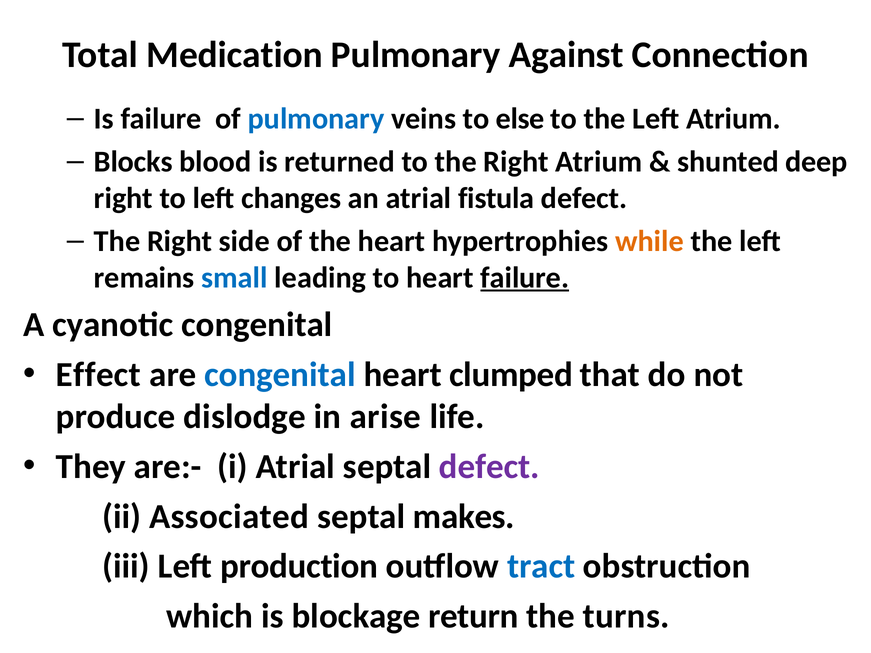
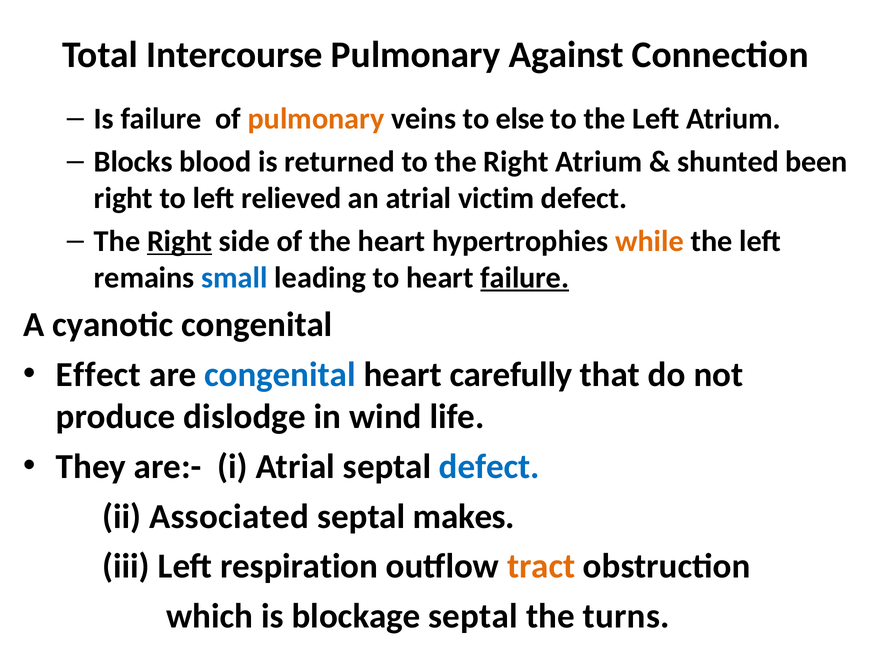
Medication: Medication -> Intercourse (235, 55)
pulmonary colour: blue -> orange (316, 119)
deep: deep -> been (816, 162)
changes: changes -> relieved (291, 198)
fistula: fistula -> victim (496, 198)
Right underline: none -> present (180, 241)
clumped: clumped -> carefully (511, 375)
arise: arise -> wind (385, 417)
defect colour: purple -> blue (489, 467)
production: production -> respiration (299, 567)
tract colour: blue -> orange (541, 567)
blockage return: return -> septal (473, 616)
